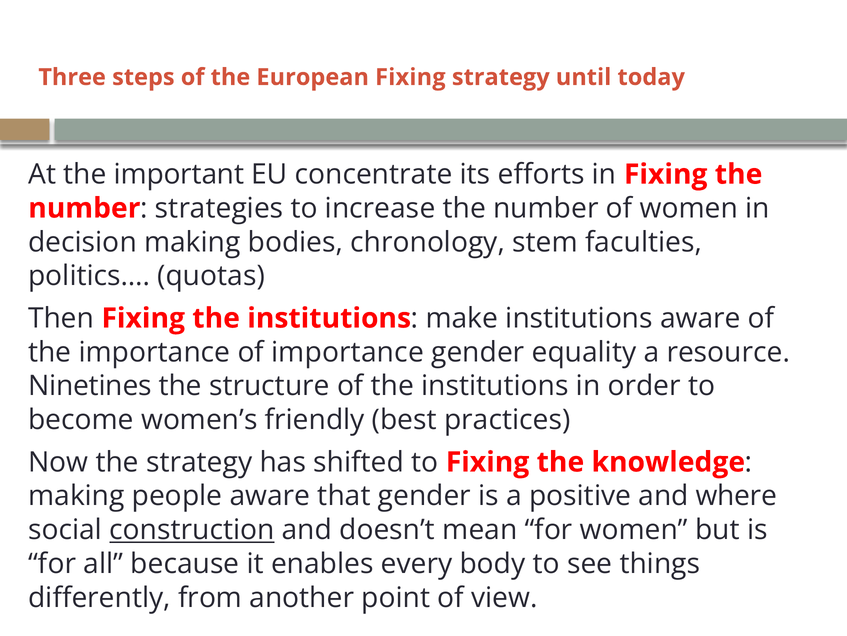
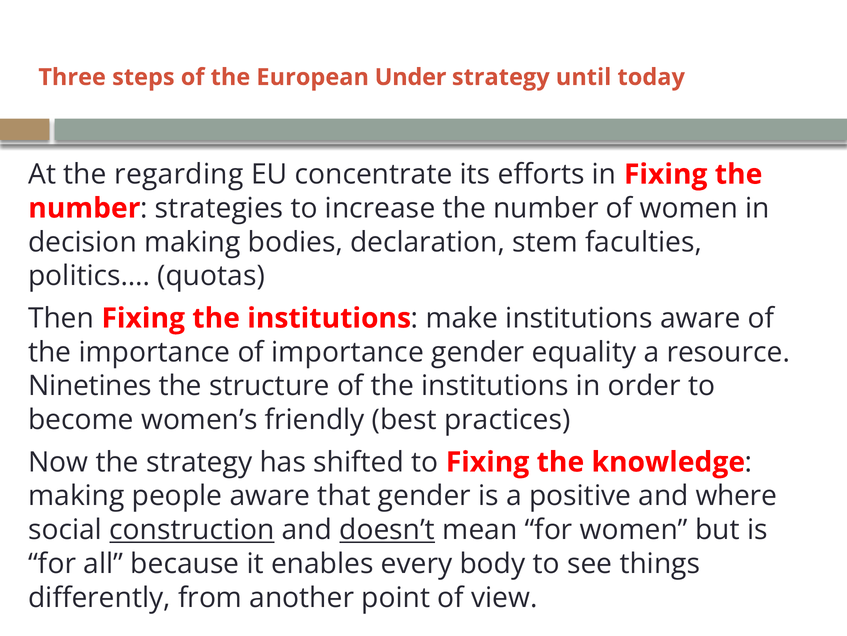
European Fixing: Fixing -> Under (411, 77)
important: important -> regarding (179, 174)
chronology: chronology -> declaration (428, 242)
doesn’t underline: none -> present (387, 529)
